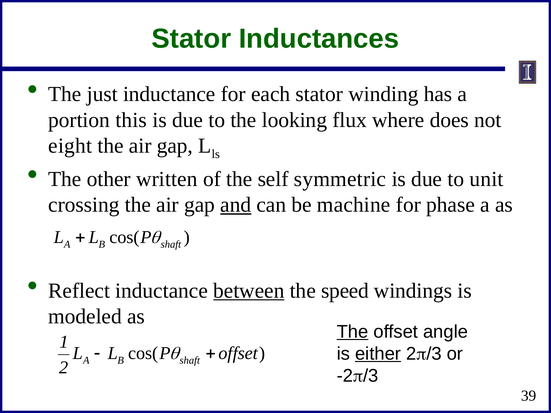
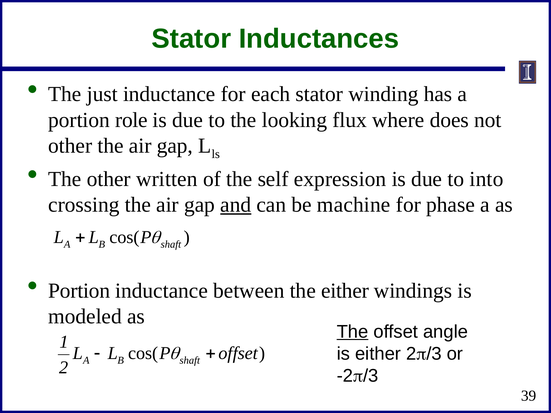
this: this -> role (131, 120)
eight: eight -> other (70, 146)
symmetric: symmetric -> expression (340, 179)
unit: unit -> into (487, 179)
Reflect: Reflect -> Portion (79, 291)
between underline: present -> none (249, 291)
the speed: speed -> either (345, 291)
either underline: present -> none (378, 354)
